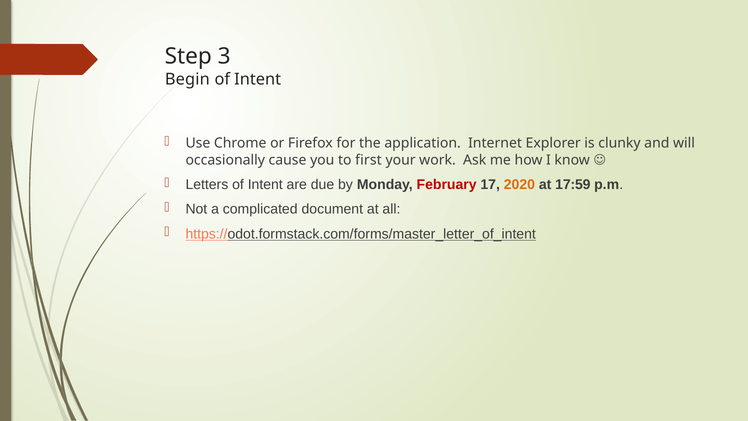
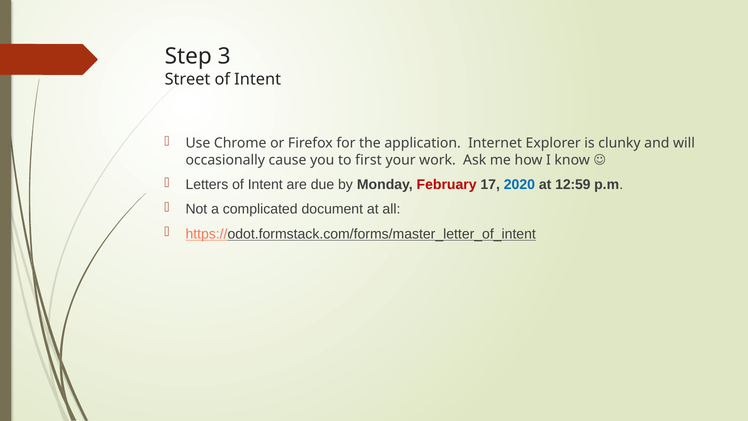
Begin: Begin -> Street (188, 79)
2020 colour: orange -> blue (519, 185)
17:59: 17:59 -> 12:59 (573, 185)
